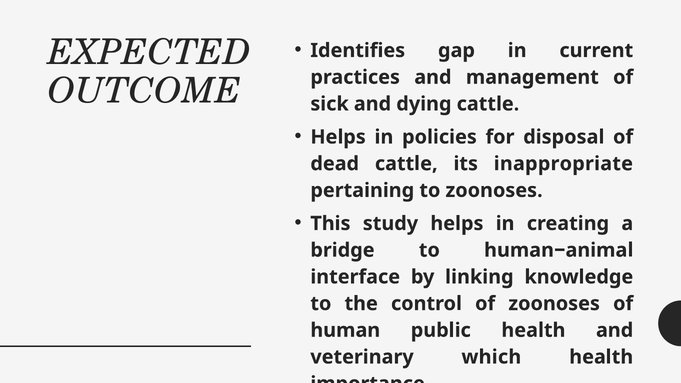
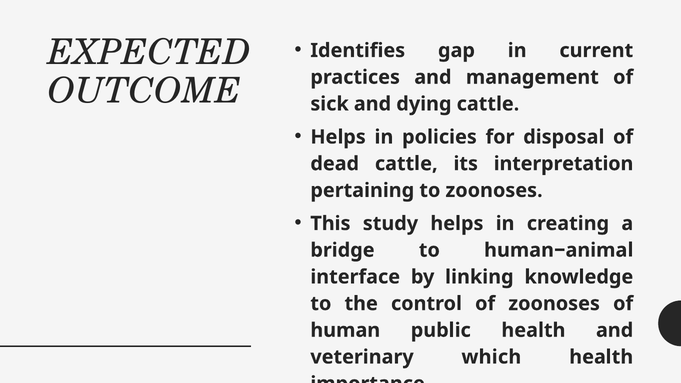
inappropriate: inappropriate -> interpretation (564, 164)
